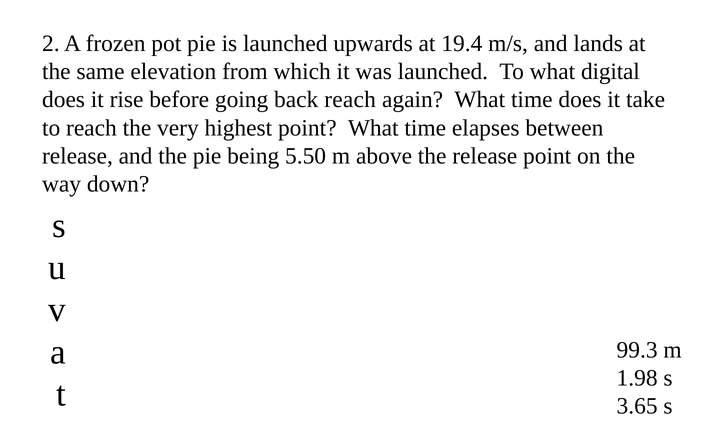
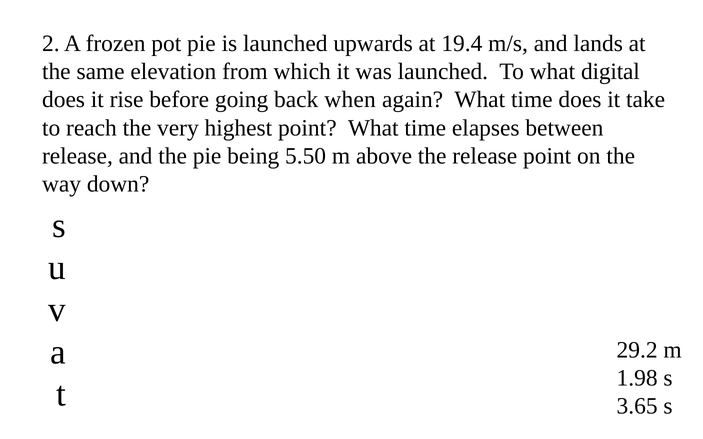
back reach: reach -> when (350, 100)
99.3: 99.3 -> 29.2 (637, 350)
